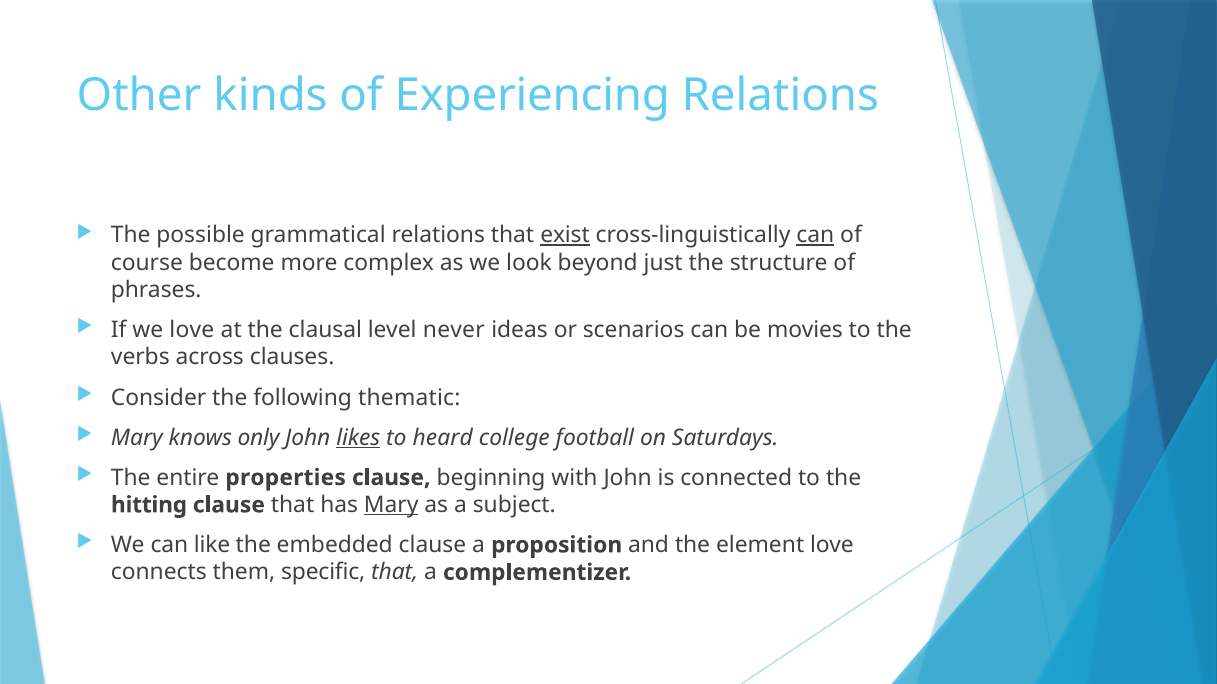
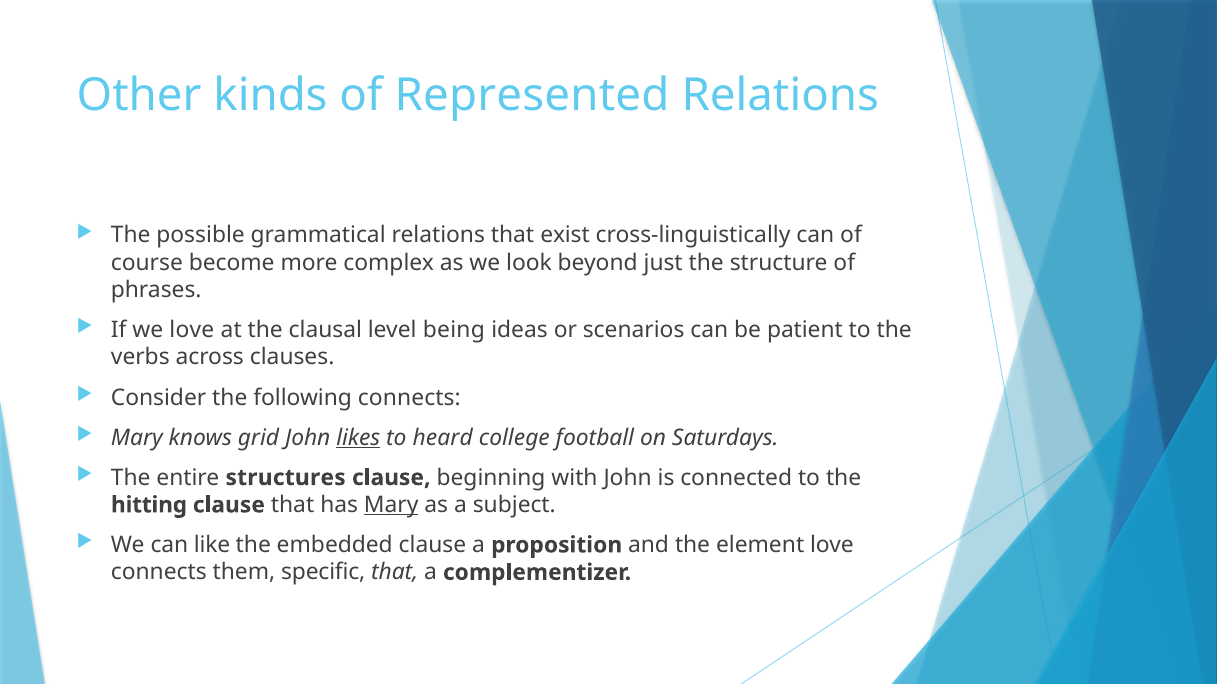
Experiencing: Experiencing -> Represented (532, 96)
exist underline: present -> none (565, 236)
can underline: present -> none (815, 236)
never: never -> being (454, 330)
movies: movies -> patient (805, 330)
following thematic: thematic -> connects (409, 398)
only: only -> grid (258, 438)
properties: properties -> structures (286, 478)
